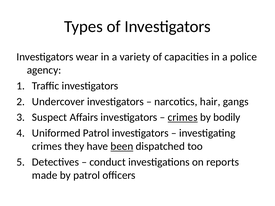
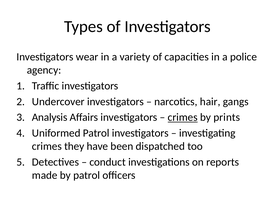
Suspect: Suspect -> Analysis (50, 117)
bodily: bodily -> prints (227, 117)
been underline: present -> none (122, 146)
